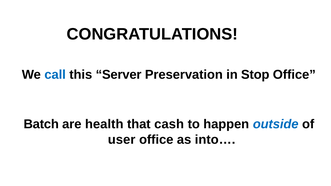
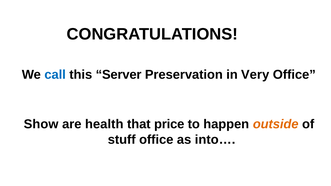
Stop: Stop -> Very (255, 75)
Batch: Batch -> Show (41, 124)
cash: cash -> price (169, 124)
outside colour: blue -> orange (276, 124)
user: user -> stuff (122, 140)
